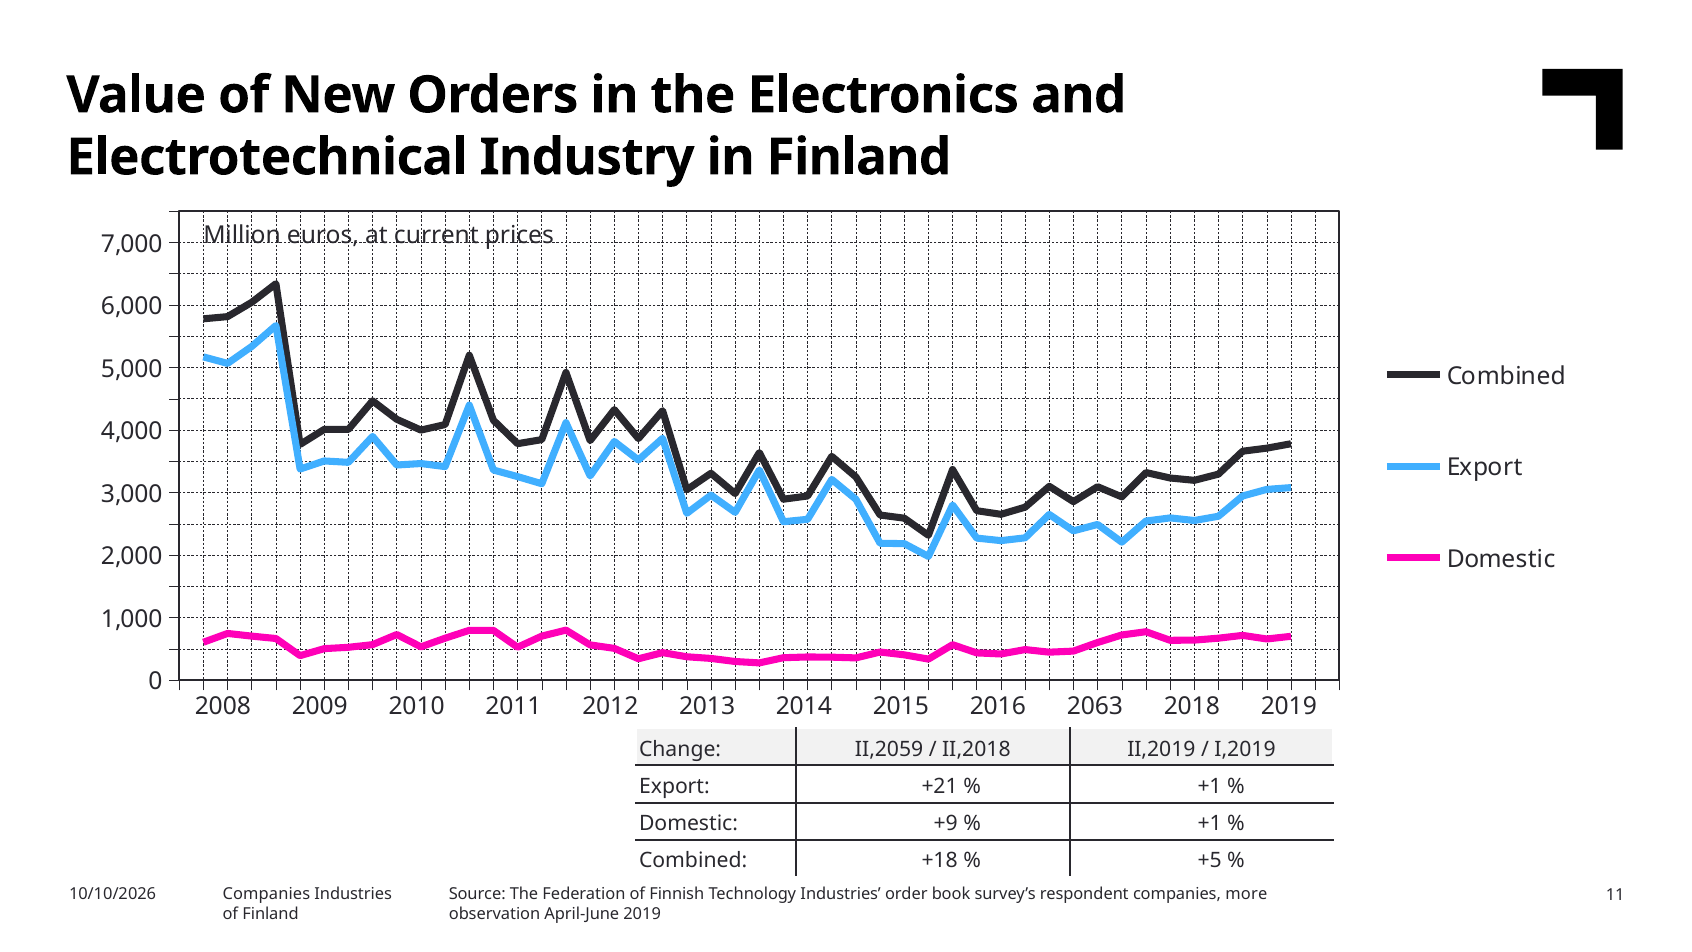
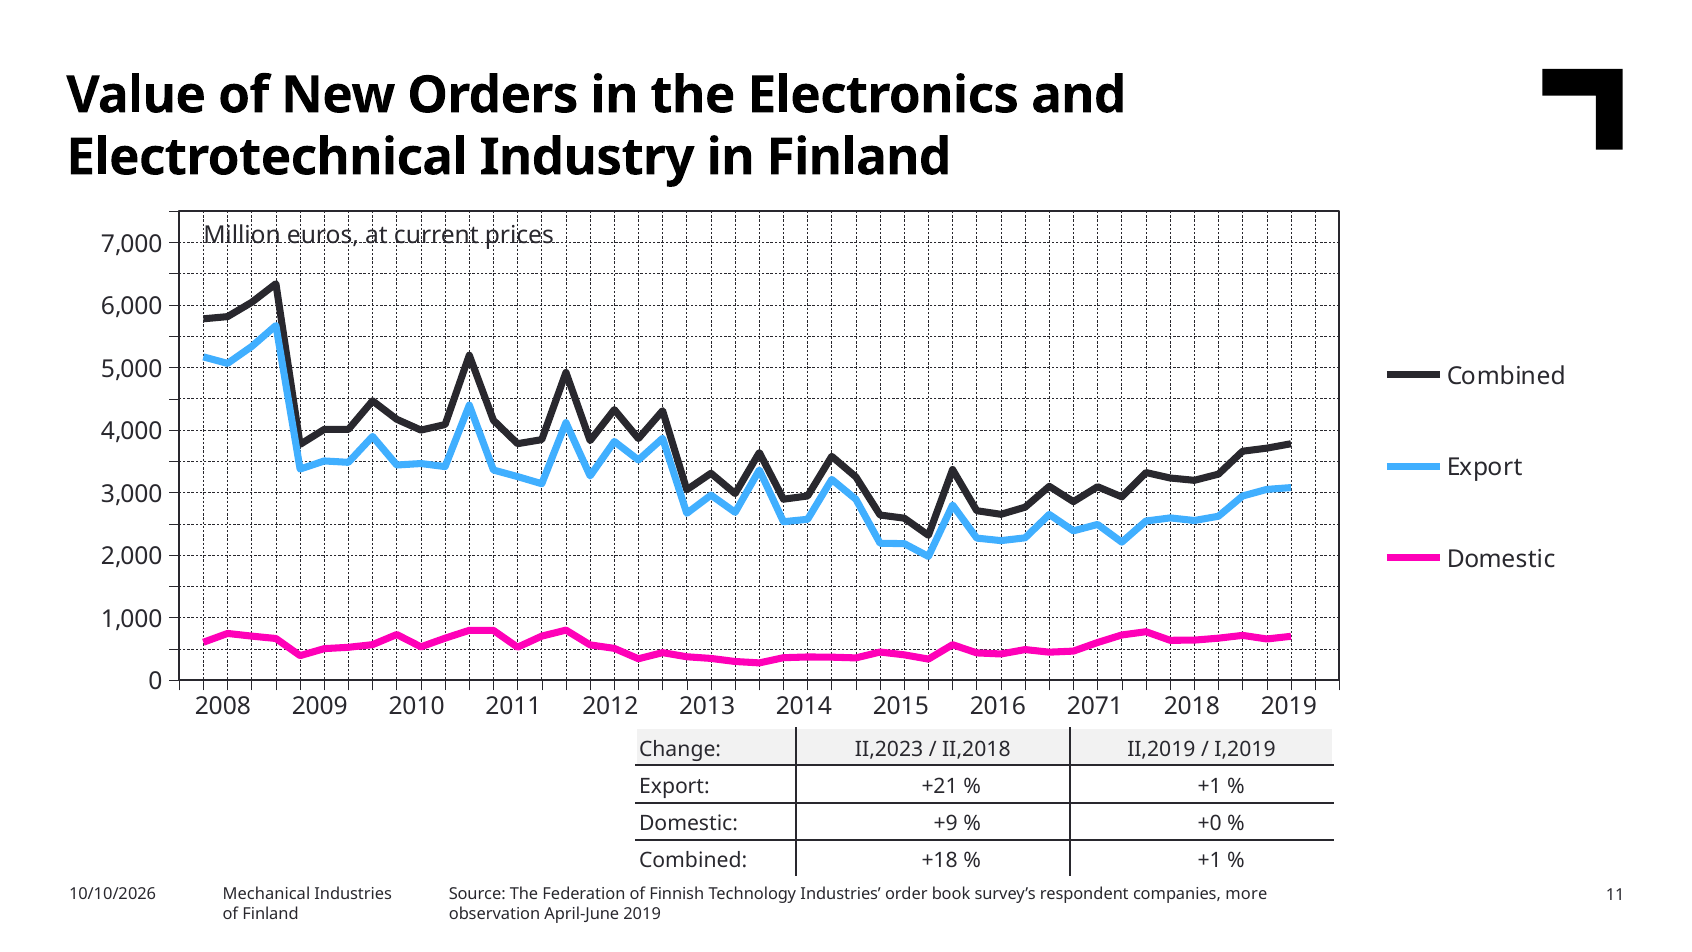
2063: 2063 -> 2071 (1095, 706)
II,2059: II,2059 -> II,2023 (889, 749)
+1: +1 -> +0 (1210, 823)
+5: +5 -> +1 (1210, 861)
Companies: Companies -> Mechanical (266, 894)
